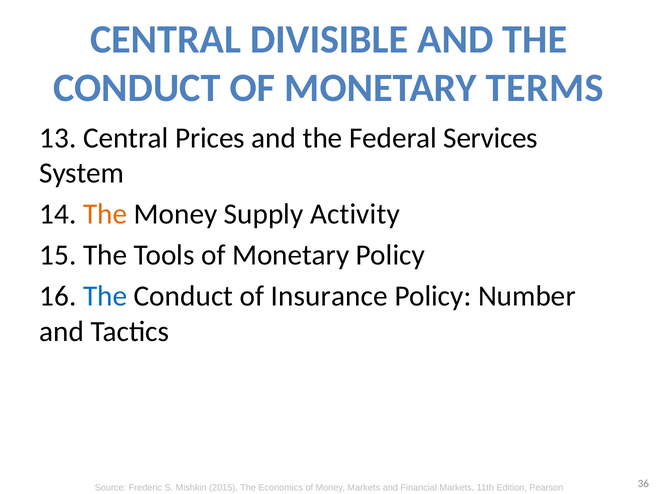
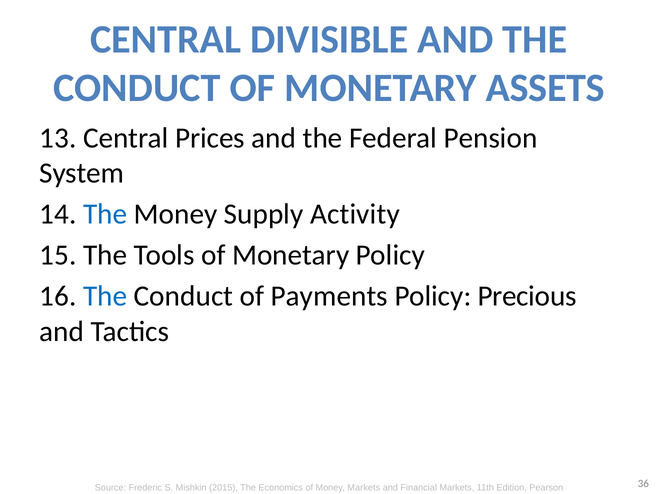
TERMS: TERMS -> ASSETS (545, 88)
Services: Services -> Pension (490, 138)
The colour: orange -> blue (105, 214)
Insurance: Insurance -> Payments (329, 296)
Number: Number -> Precious (527, 296)
